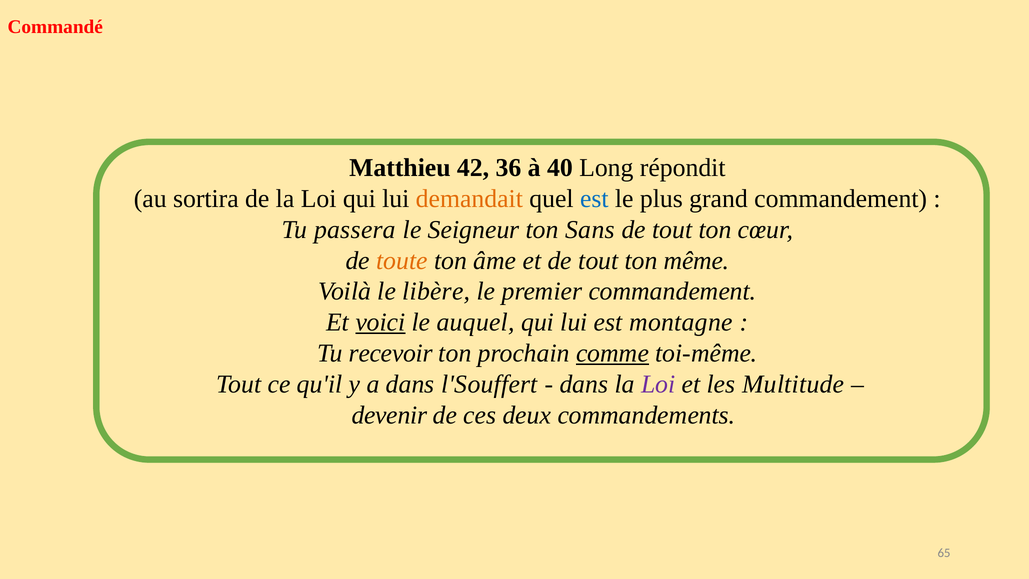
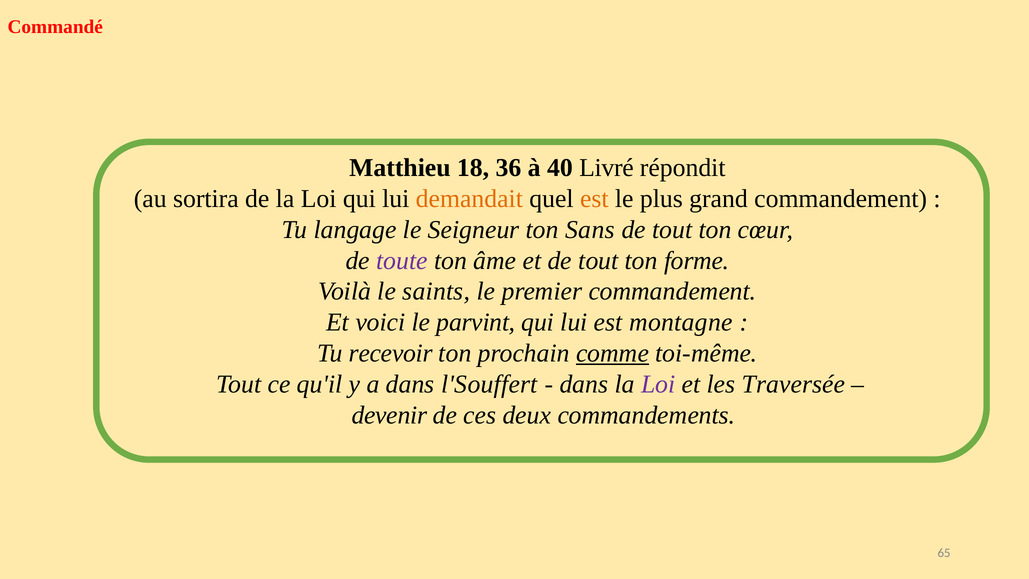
42: 42 -> 18 (473, 168)
Long: Long -> Livré (606, 168)
est colour: blue -> orange (594, 199)
passera: passera -> langage (355, 230)
toute colour: orange -> purple (402, 261)
même: même -> forme (697, 261)
libère: libère -> saints (436, 291)
voici underline: present -> none (380, 322)
auquel: auquel -> parvint (476, 322)
Multitude: Multitude -> Traversée (793, 384)
